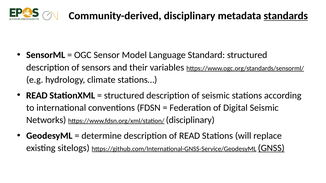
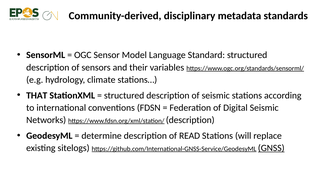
standards underline: present -> none (286, 16)
READ: READ -> THAT (37, 96)
https://www.fdsn.org/xml/station/ disciplinary: disciplinary -> description (190, 120)
